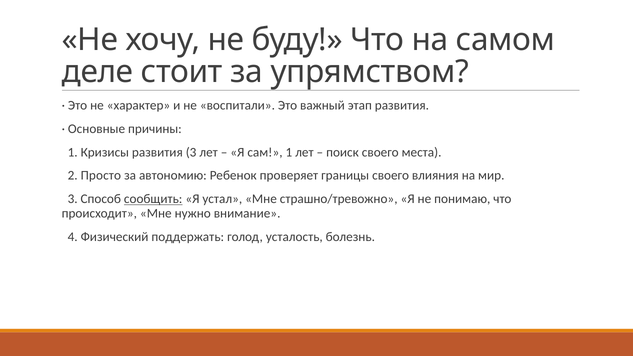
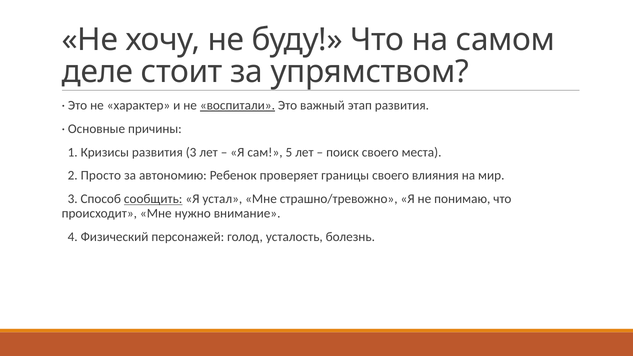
воспитали underline: none -> present (237, 105)
сам 1: 1 -> 5 (289, 152)
поддержать: поддержать -> персонажей (188, 237)
